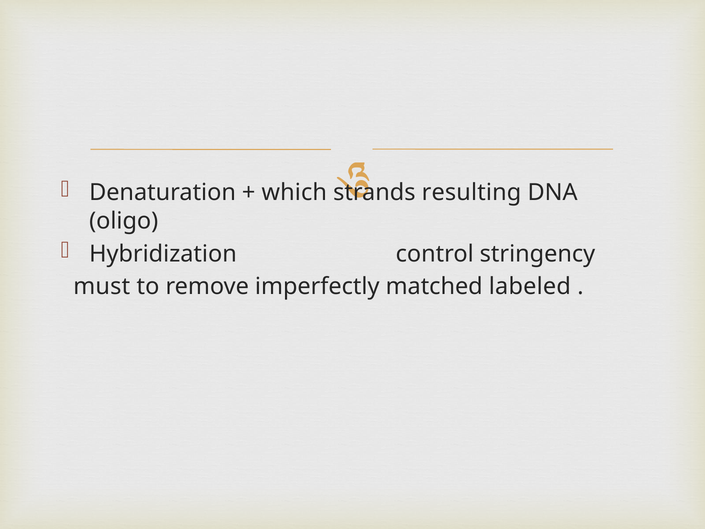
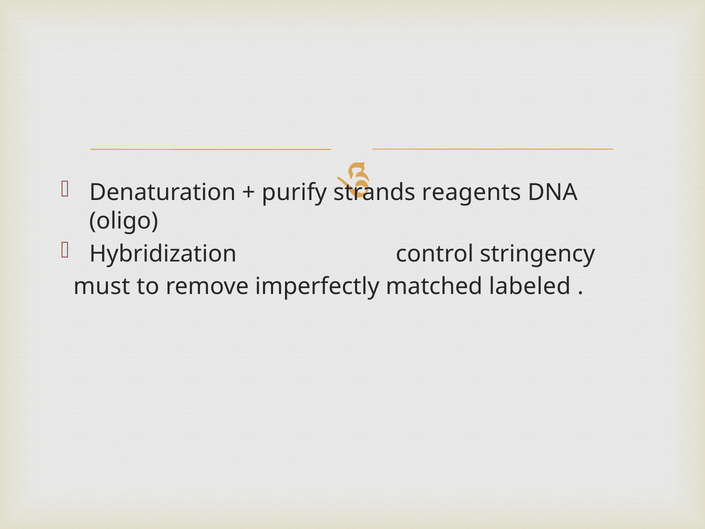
which: which -> purify (294, 193)
resulting: resulting -> reagents (471, 193)
